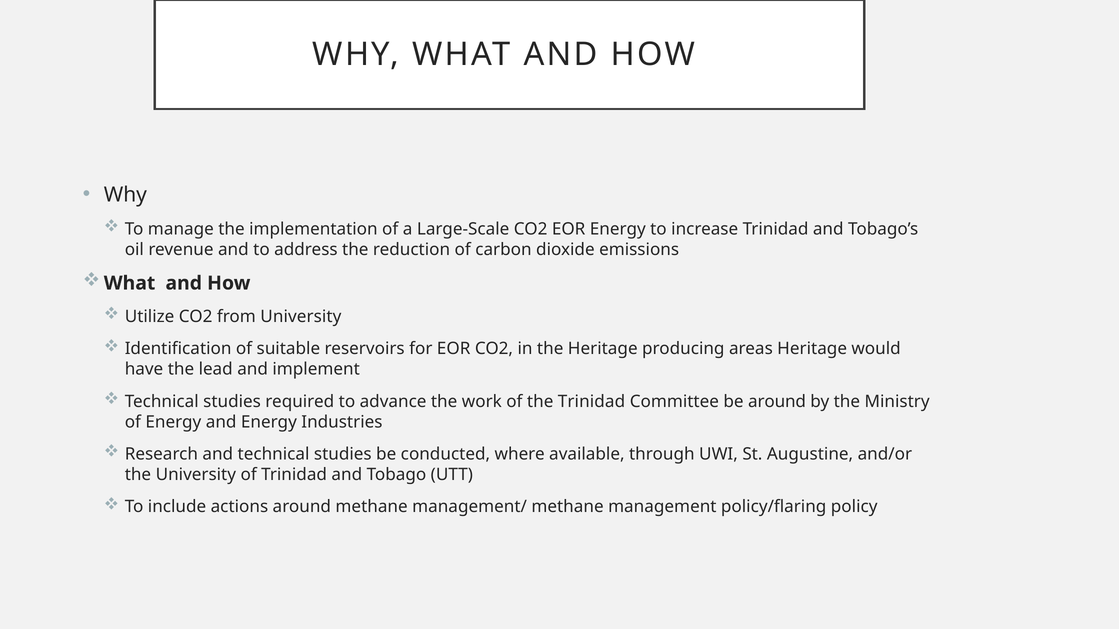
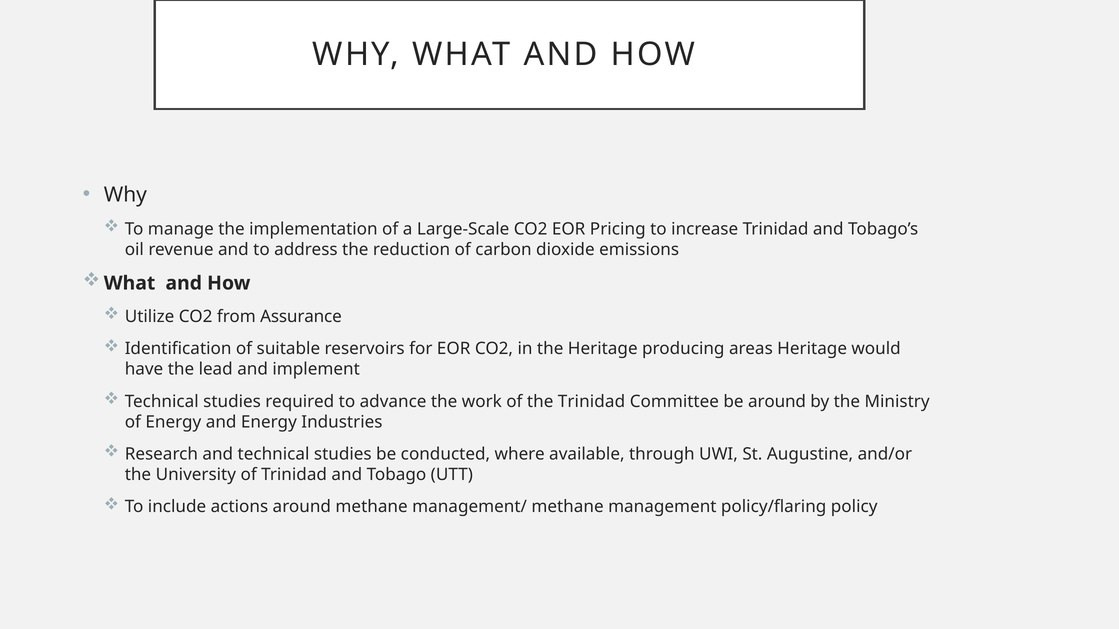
EOR Energy: Energy -> Pricing (618, 229)
from University: University -> Assurance (301, 317)
